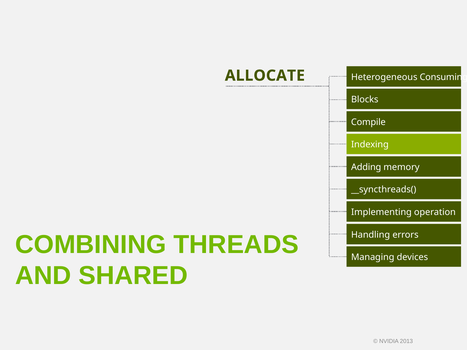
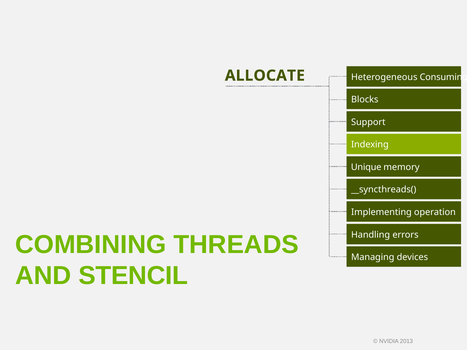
Compile: Compile -> Support (368, 122)
Adding: Adding -> Unique (366, 167)
SHARED: SHARED -> STENCIL (133, 276)
